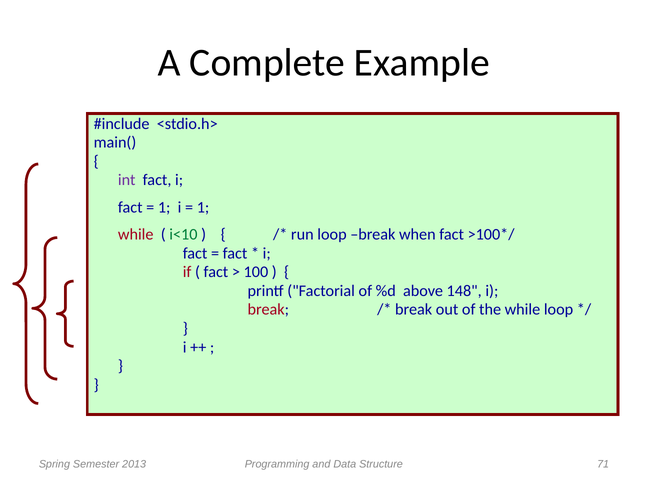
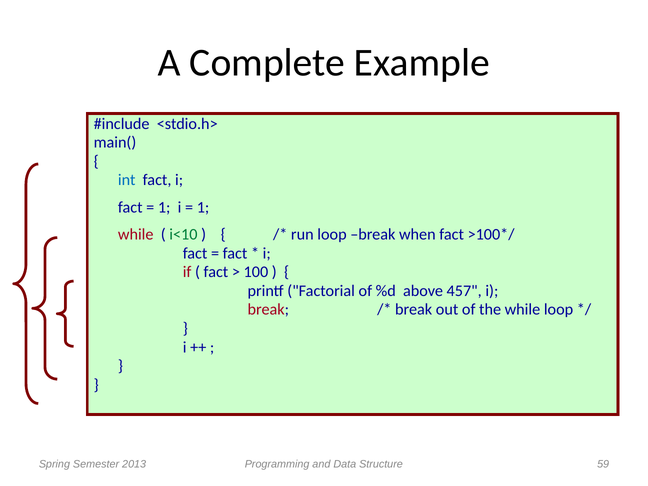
int colour: purple -> blue (127, 180)
148: 148 -> 457 (464, 291)
71: 71 -> 59 (603, 464)
